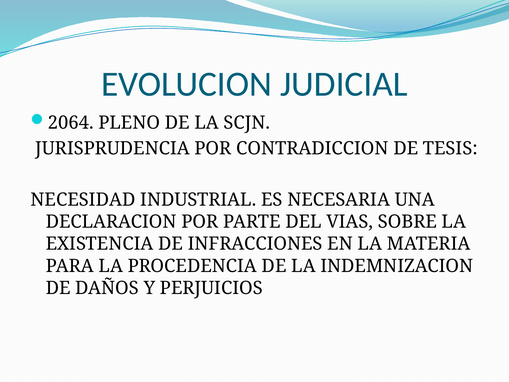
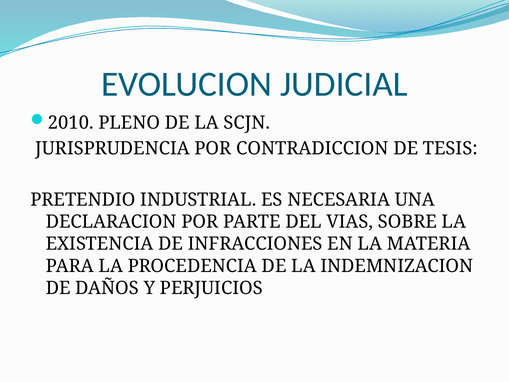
2064: 2064 -> 2010 (71, 123)
NECESIDAD: NECESIDAD -> PRETENDIO (83, 200)
